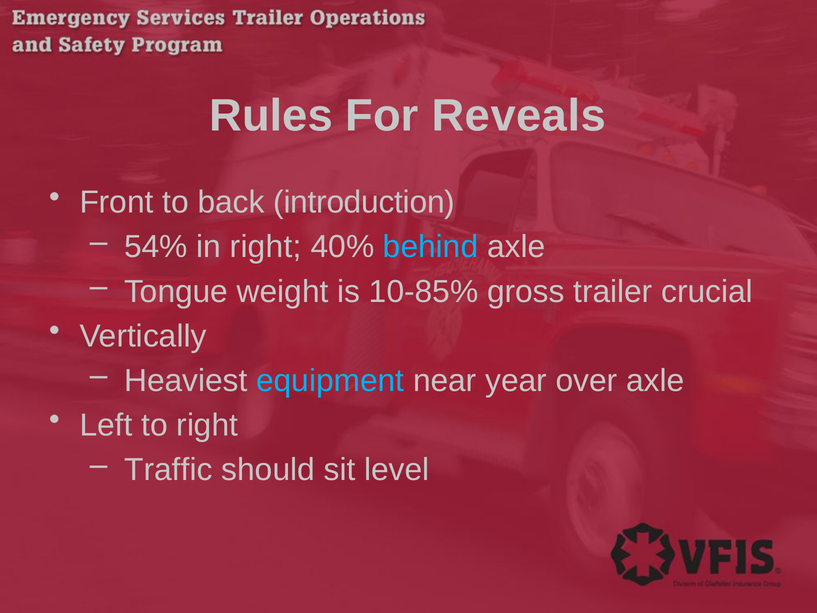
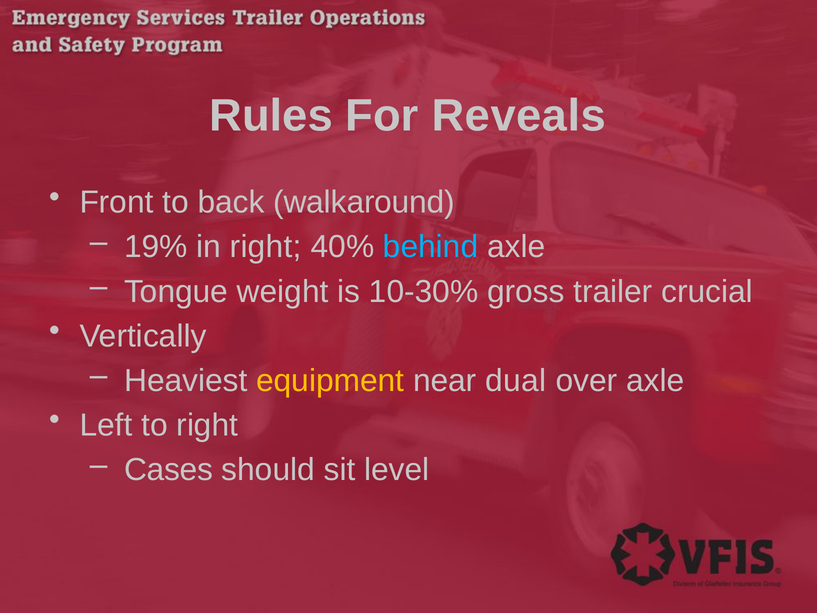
introduction: introduction -> walkaround (364, 202)
54%: 54% -> 19% (156, 247)
10-85%: 10-85% -> 10-30% (424, 291)
equipment colour: light blue -> yellow (330, 380)
year: year -> dual (516, 380)
Traffic: Traffic -> Cases (169, 469)
